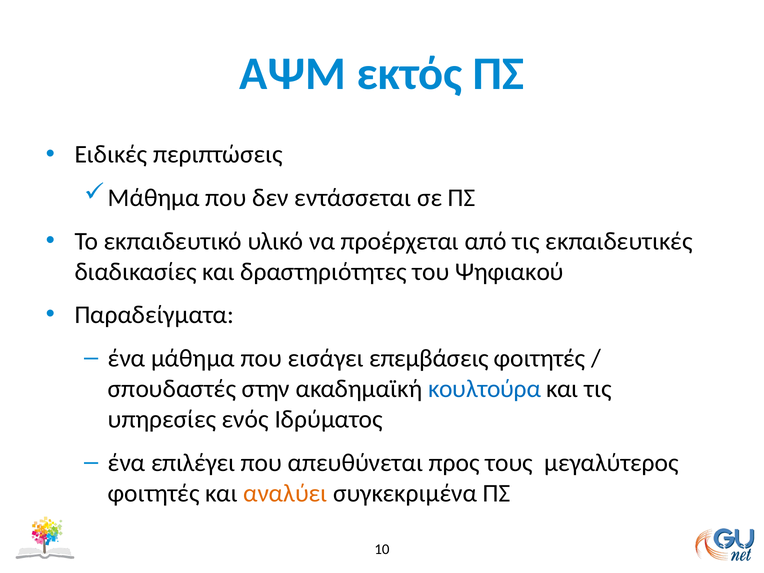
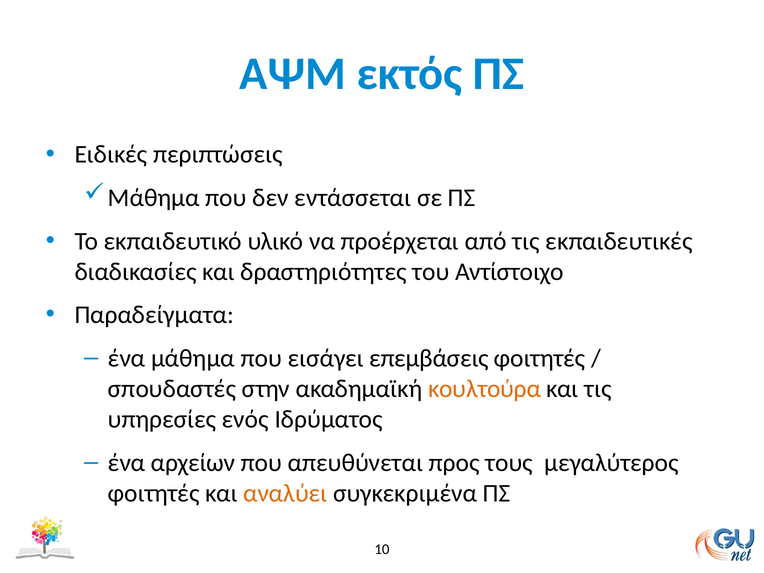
Ψηφιακού: Ψηφιακού -> Αντίστοιχο (509, 272)
κουλτούρα colour: blue -> orange (484, 389)
επιλέγει: επιλέγει -> αρχείων (193, 463)
